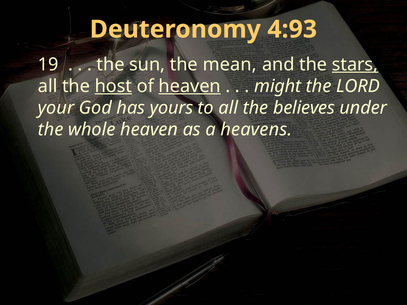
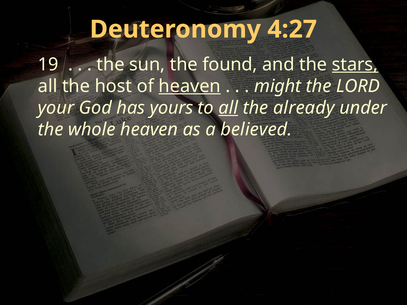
4:93: 4:93 -> 4:27 (292, 29)
mean: mean -> found (230, 64)
host underline: present -> none (113, 86)
all underline: none -> present (228, 108)
believes: believes -> already (304, 108)
heavens: heavens -> believed (256, 130)
